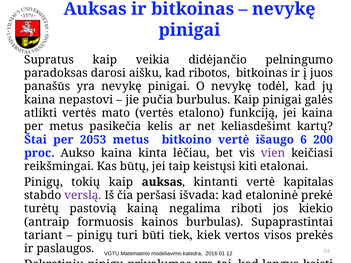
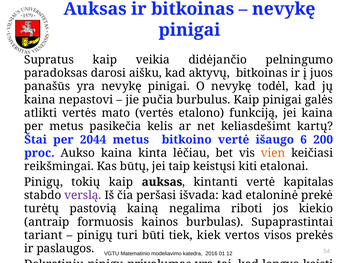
ribotos: ribotos -> aktyvų (209, 73)
2053: 2053 -> 2044 (93, 140)
vien colour: purple -> orange (273, 153)
